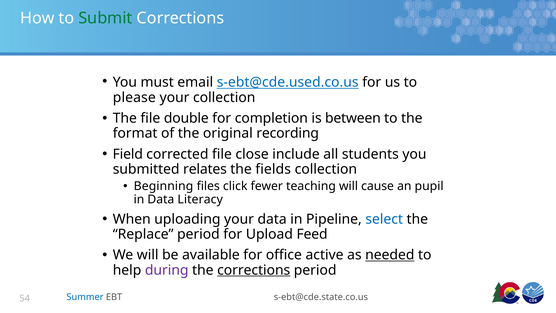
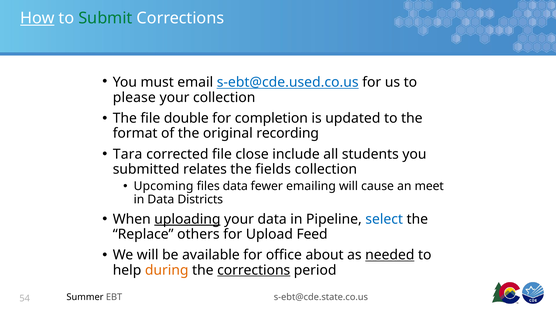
How underline: none -> present (37, 18)
between: between -> updated (353, 118)
Field: Field -> Tara (128, 154)
Beginning: Beginning -> Upcoming (164, 186)
files click: click -> data (235, 186)
teaching: teaching -> emailing (311, 186)
pupil: pupil -> meet (429, 186)
Literacy: Literacy -> Districts (200, 199)
uploading underline: none -> present (187, 219)
Replace period: period -> others (198, 234)
active: active -> about (325, 255)
during colour: purple -> orange (167, 270)
Summer colour: blue -> black (85, 297)
